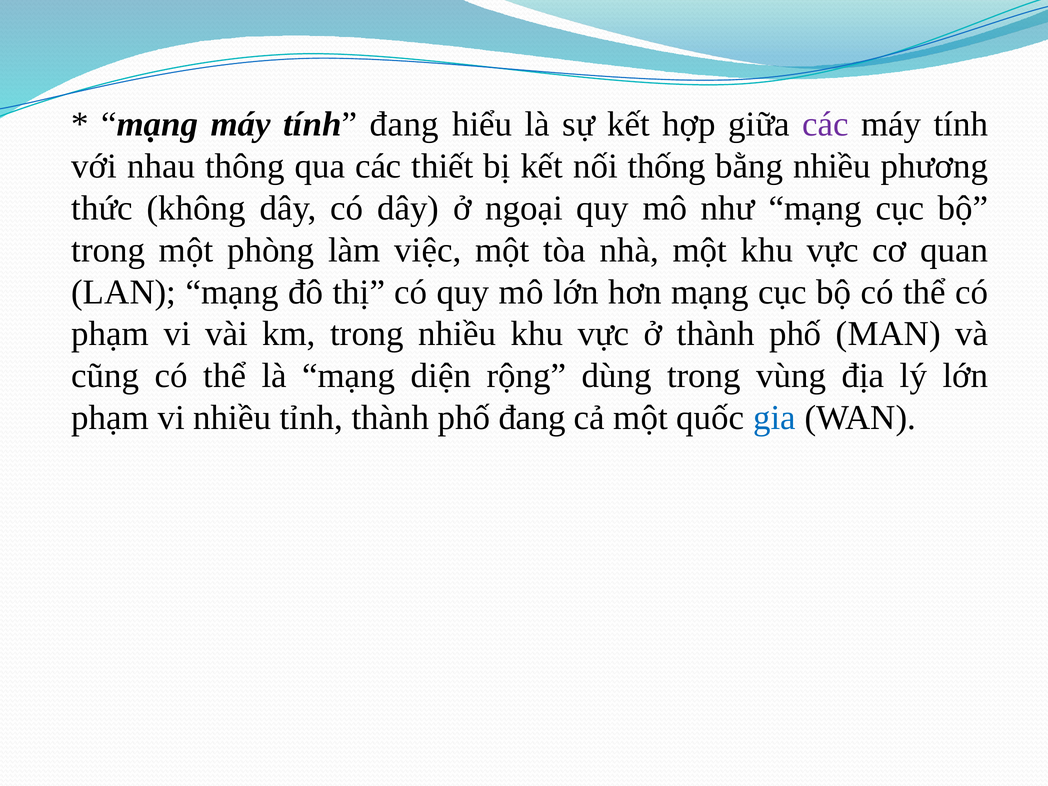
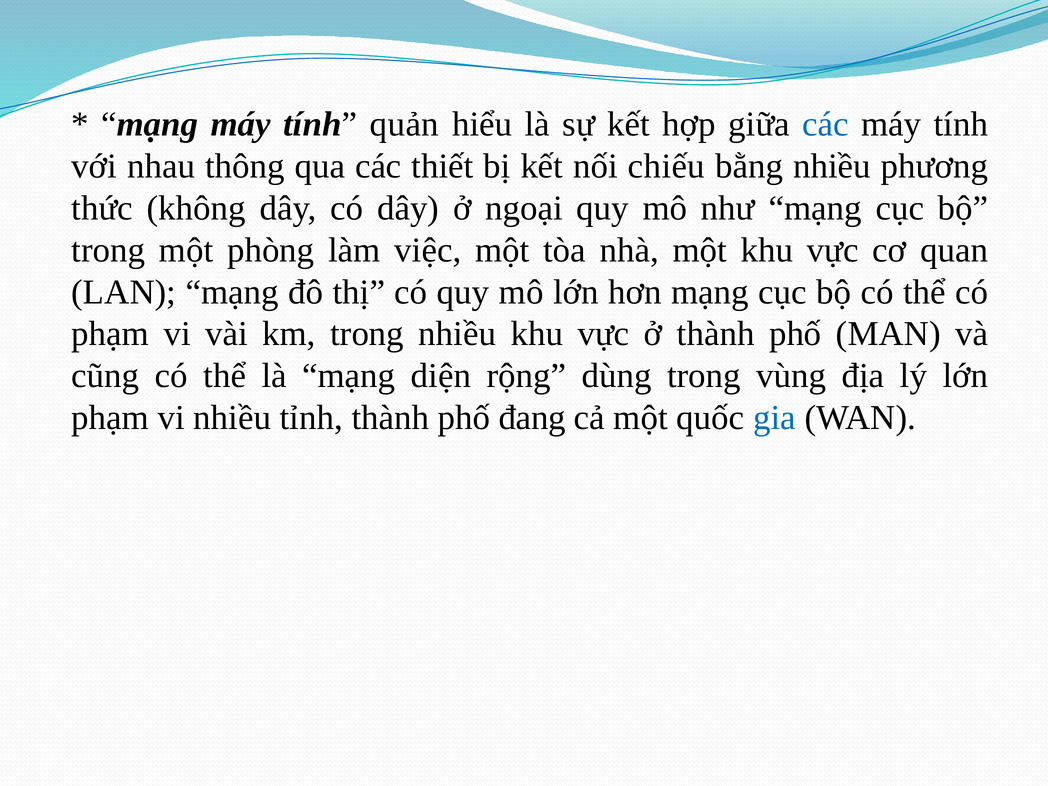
tính đang: đang -> quản (404, 124)
các colour: purple -> blue (826, 124)
thống: thống -> chiếu (666, 166)
